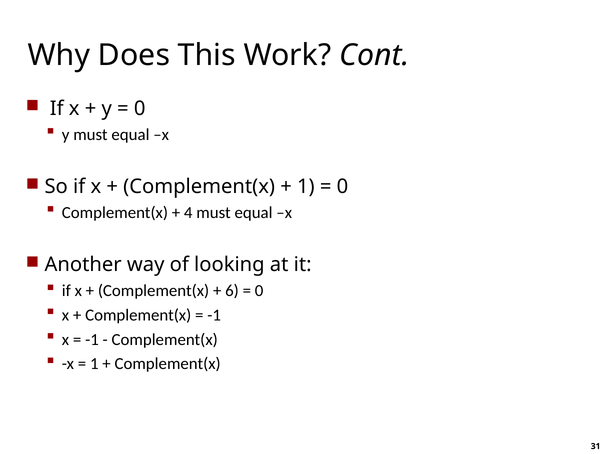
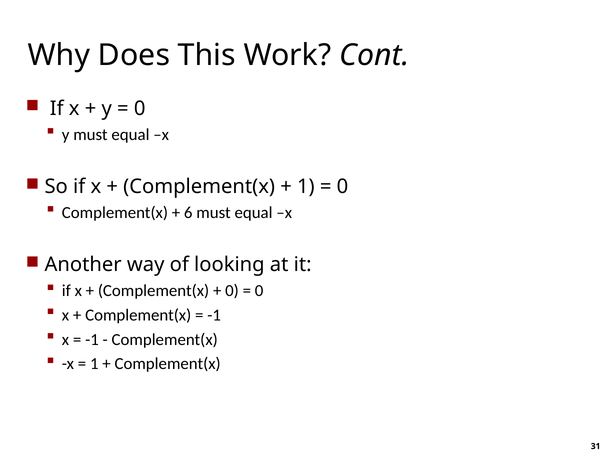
4: 4 -> 6 (188, 213)
6: 6 -> 0 (232, 291)
